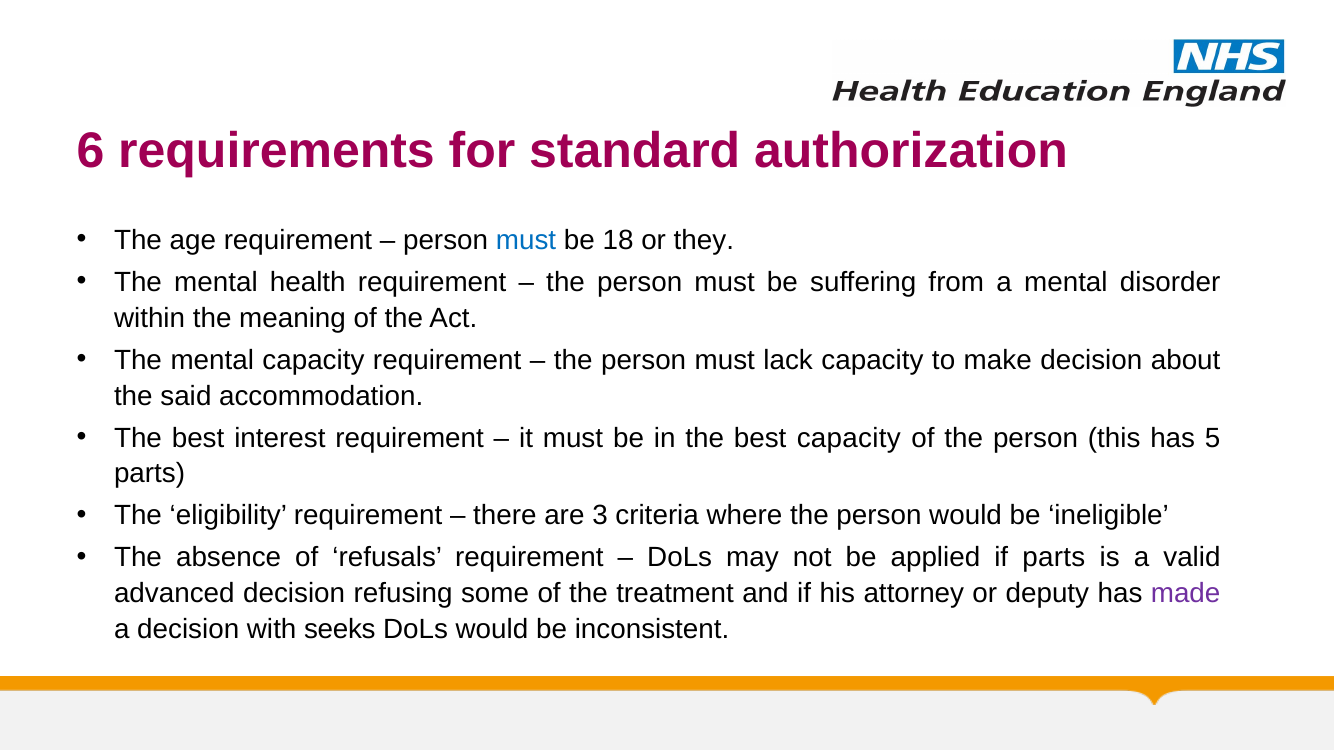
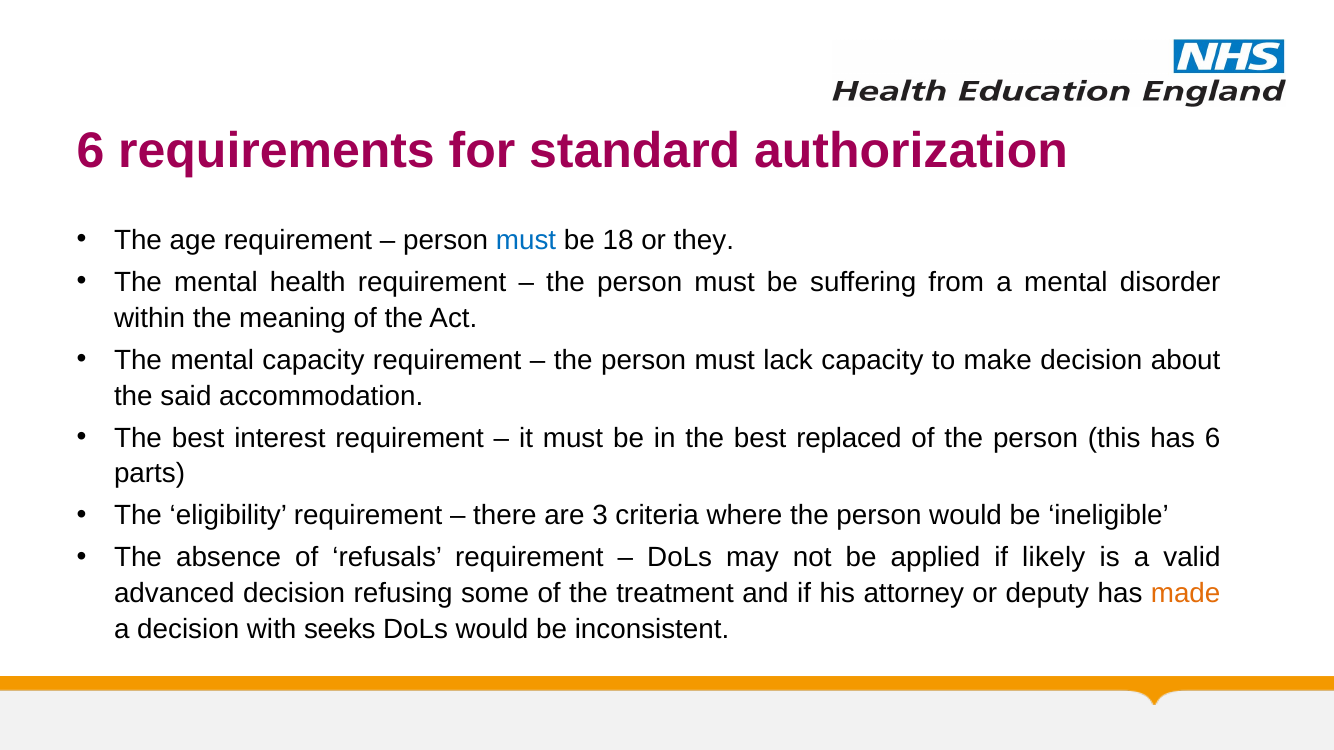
best capacity: capacity -> replaced (849, 438)
has 5: 5 -> 6 (1213, 438)
if parts: parts -> likely (1054, 558)
made colour: purple -> orange (1186, 594)
